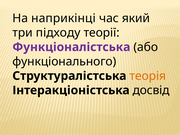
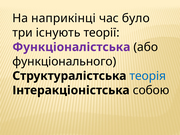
який: який -> було (136, 18)
підходу: підходу -> існують (58, 33)
теорія colour: orange -> blue (148, 76)
досвід: досвід -> собою (151, 90)
